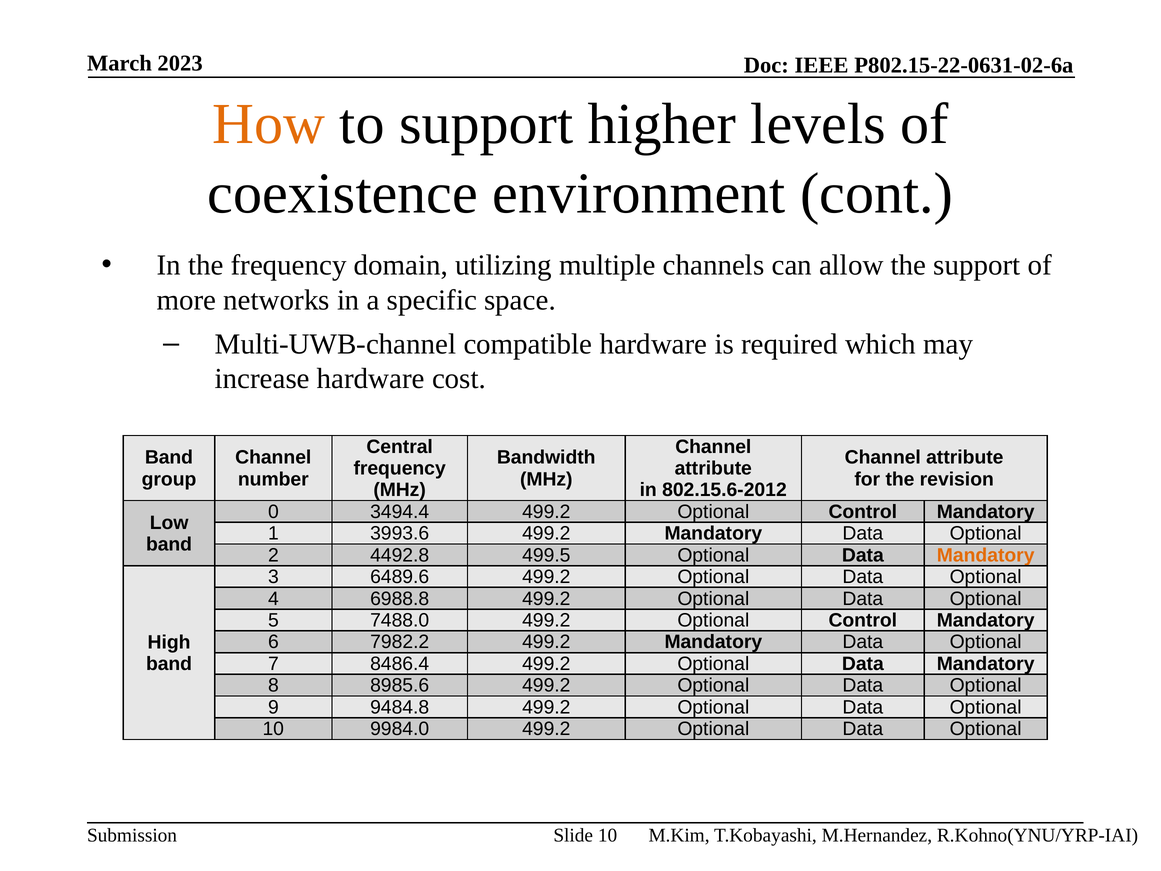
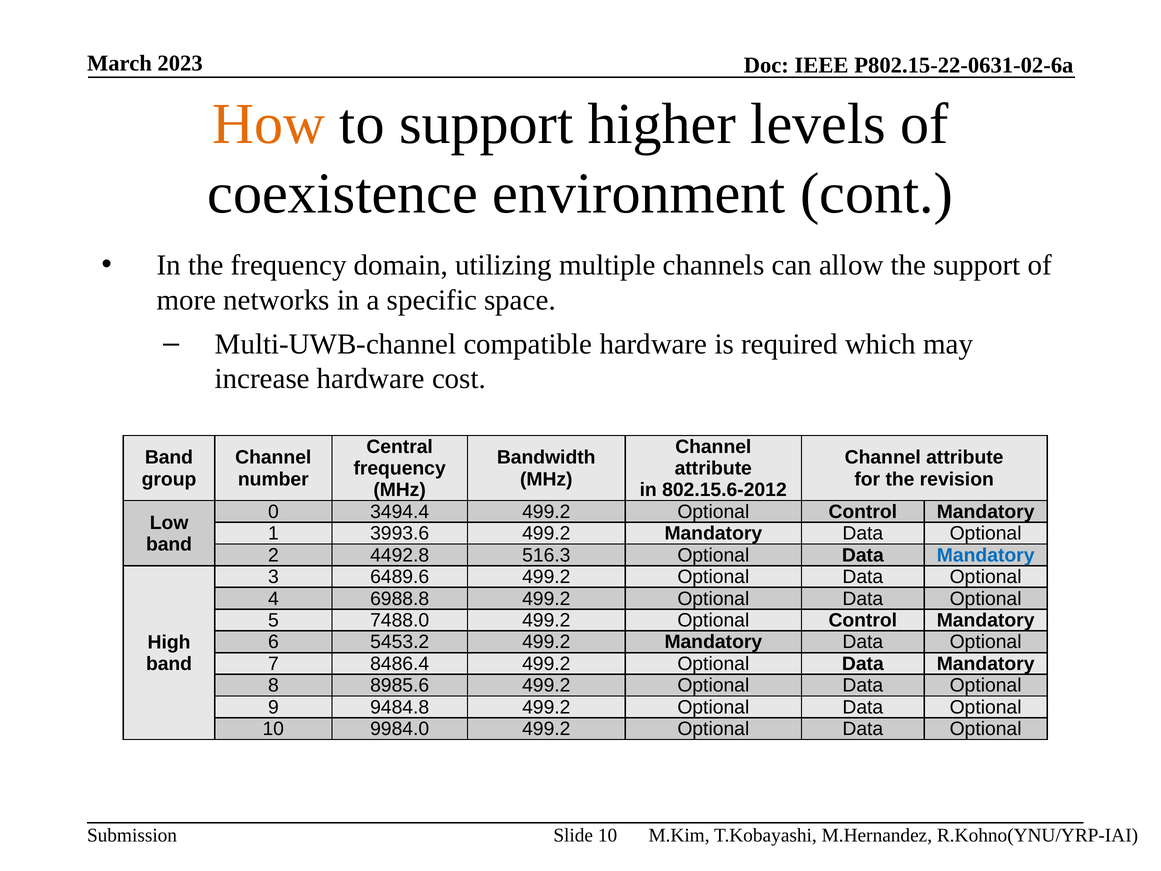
499.5: 499.5 -> 516.3 (546, 555)
Mandatory colour: orange -> blue (986, 555)
7982.2: 7982.2 -> 5453.2 (400, 642)
